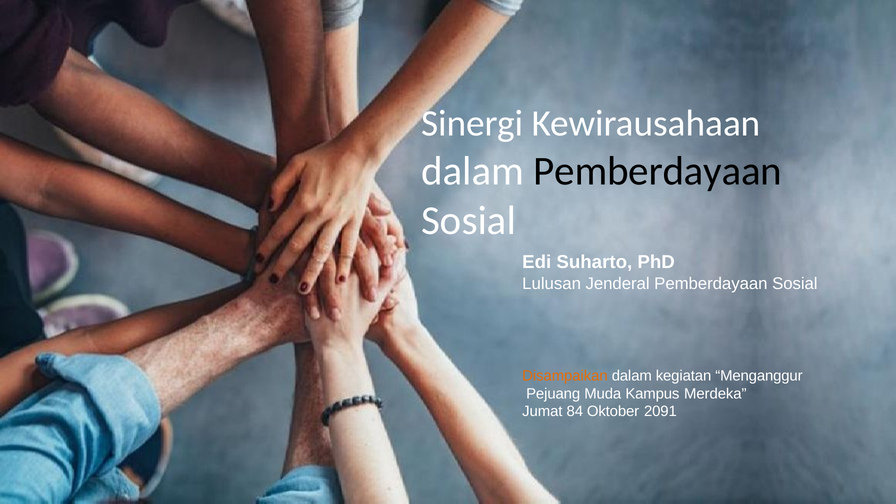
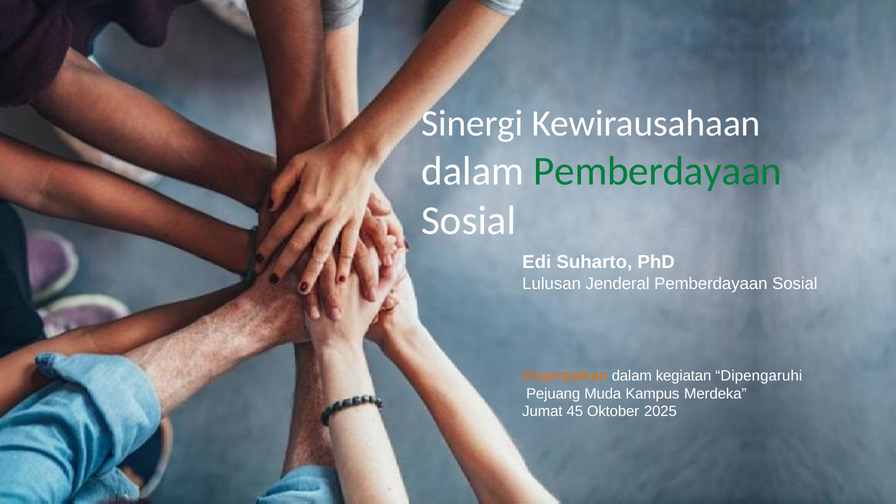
Pemberdayaan colour: black -> green (658, 171)
Menganggur: Menganggur -> Dipengaruhi (759, 376)
84: 84 -> 45 (575, 412)
2091: 2091 -> 2025 (660, 412)
